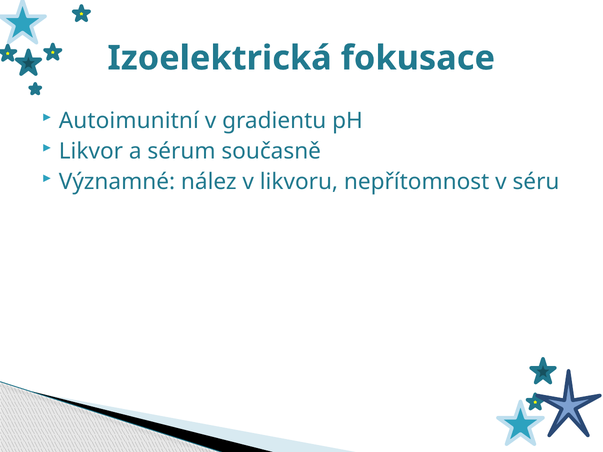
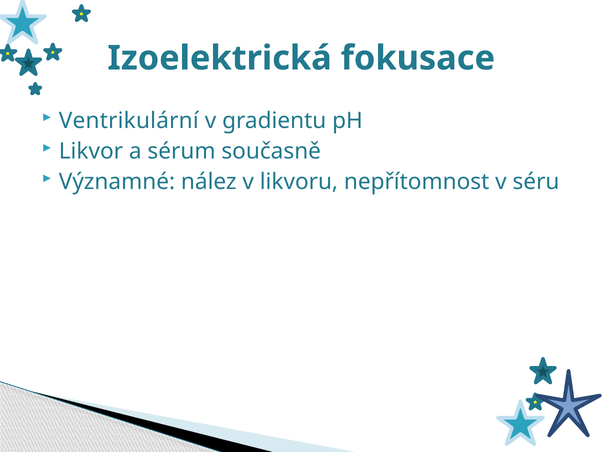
Autoimunitní: Autoimunitní -> Ventrikulární (129, 121)
